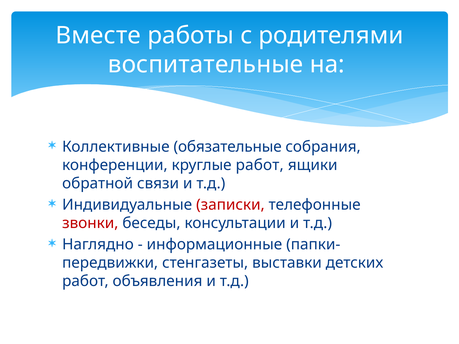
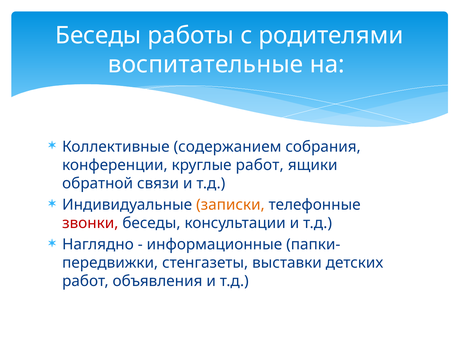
Вместе: Вместе -> Беседы (98, 36)
обязательные: обязательные -> содержанием (228, 147)
записки colour: red -> orange (230, 205)
